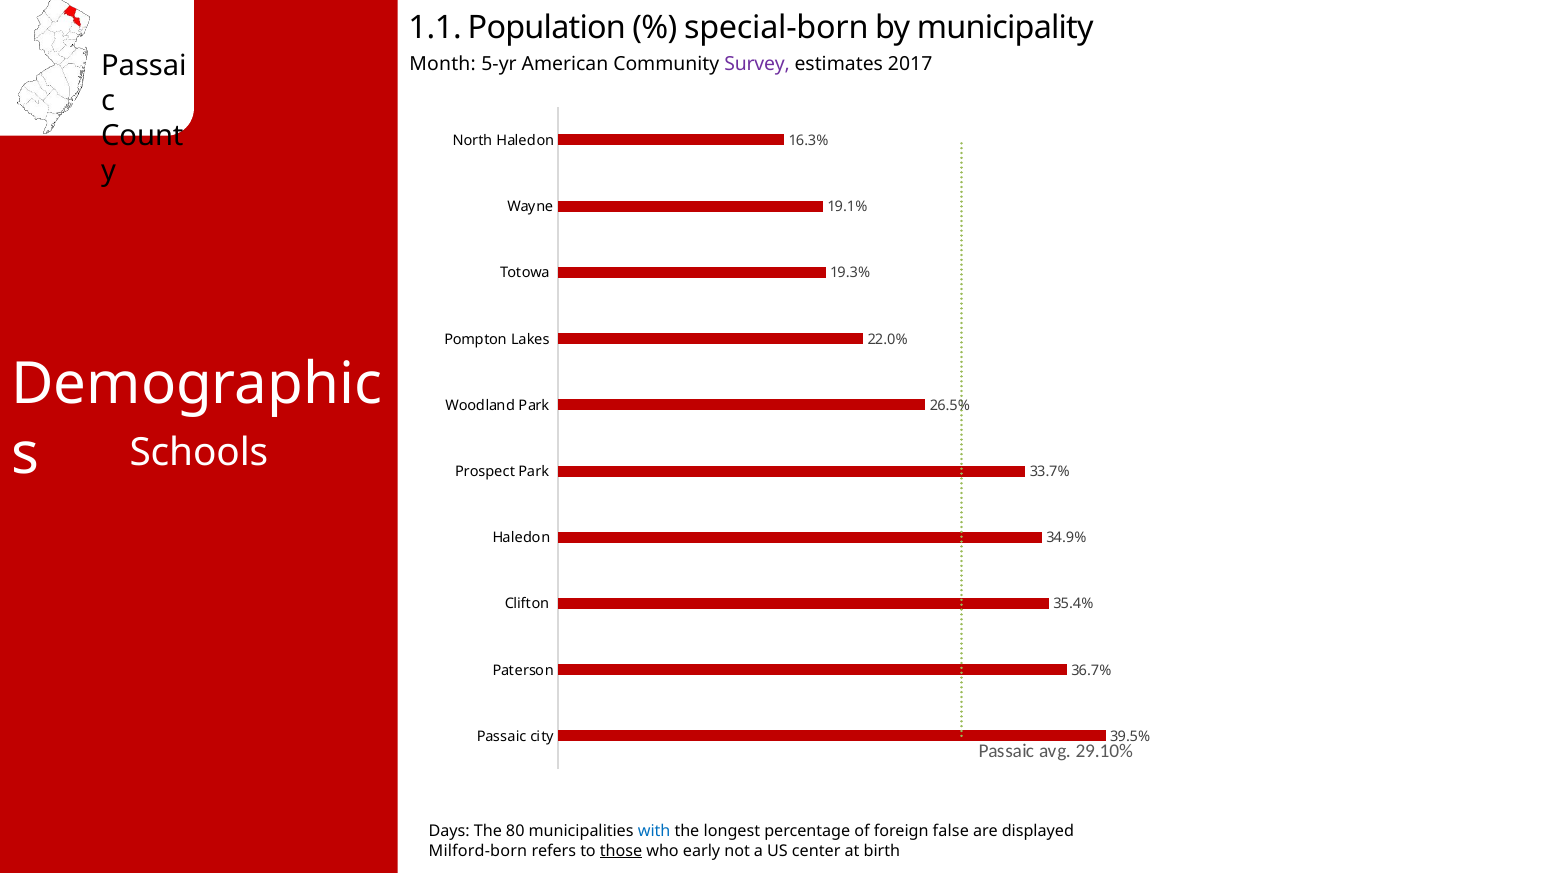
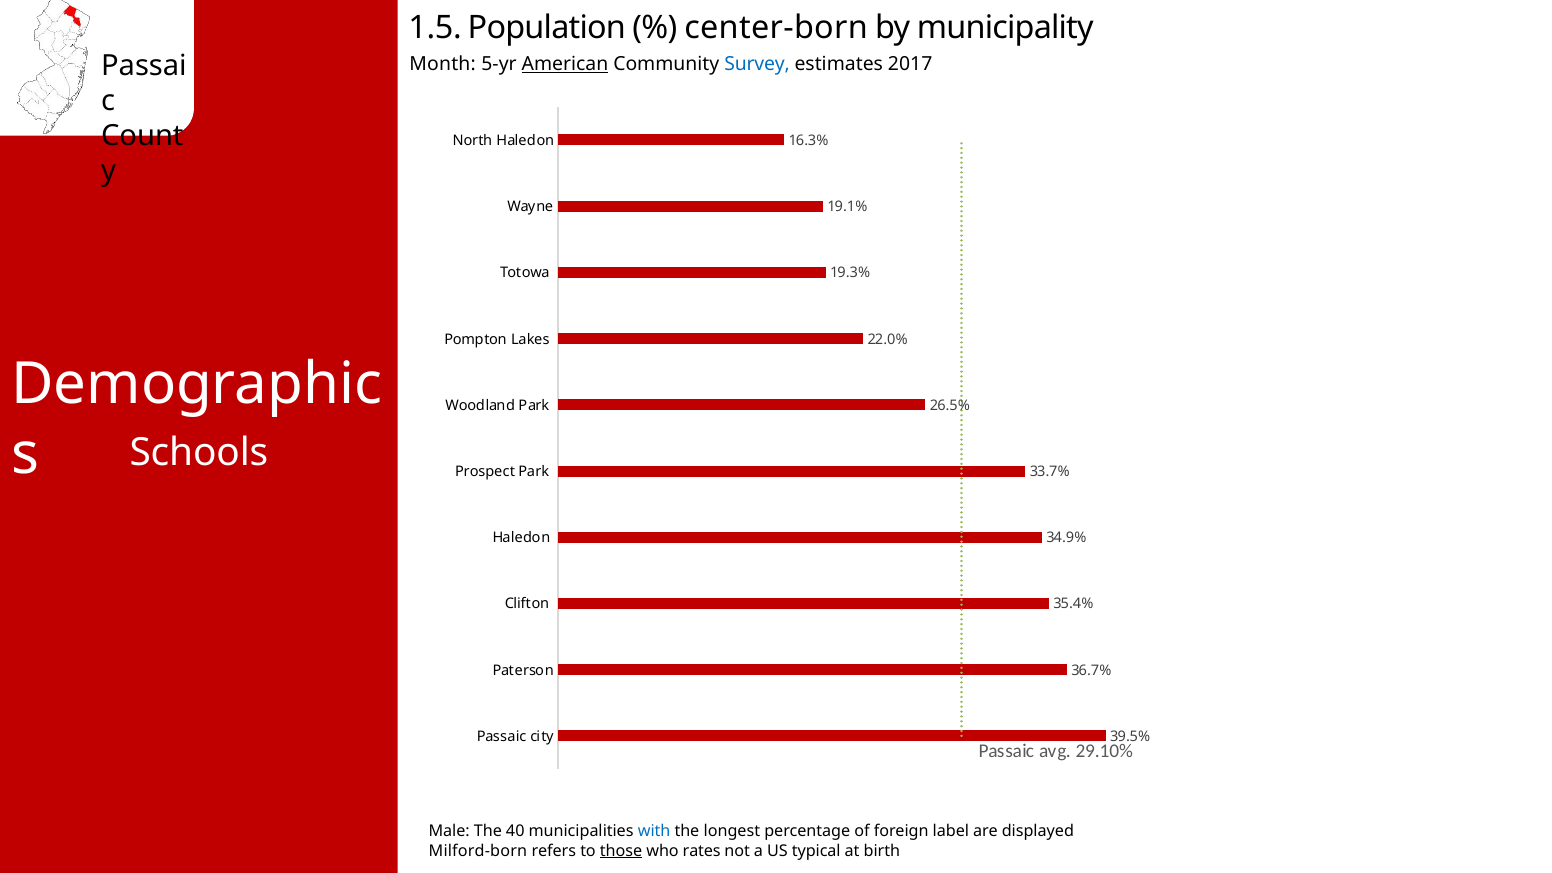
1.1: 1.1 -> 1.5 (435, 27)
special-born: special-born -> center-born (776, 27)
American underline: none -> present (565, 64)
Survey colour: purple -> blue (757, 64)
Days: Days -> Male (449, 831)
80: 80 -> 40 (515, 831)
false: false -> label (951, 831)
early: early -> rates (702, 851)
center: center -> typical (816, 851)
